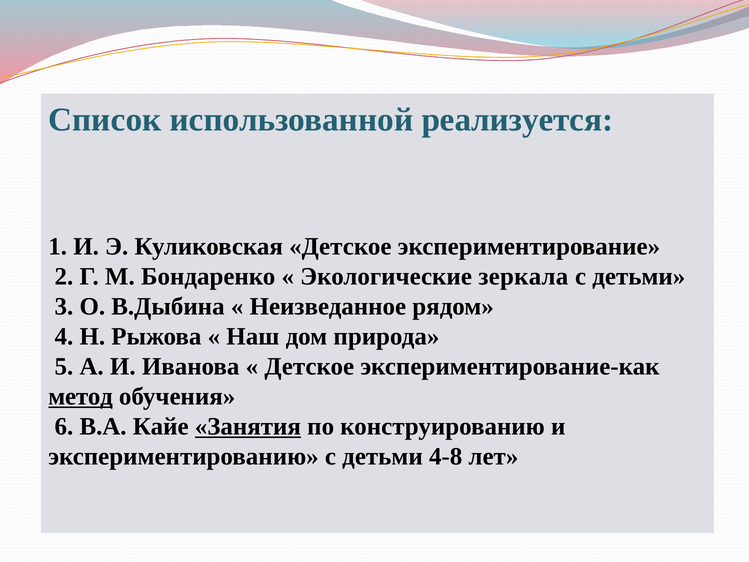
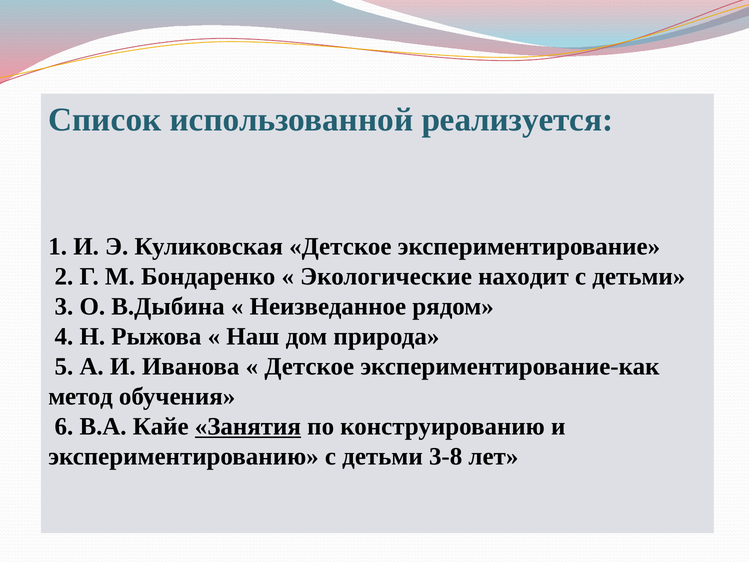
зеркала: зеркала -> находит (524, 276)
метод underline: present -> none (81, 396)
4-8: 4-8 -> 3-8 (446, 456)
